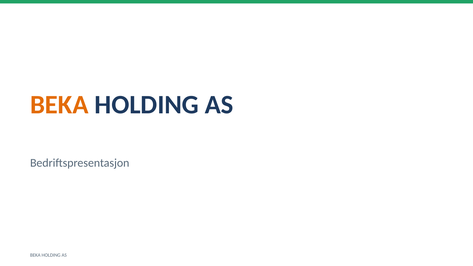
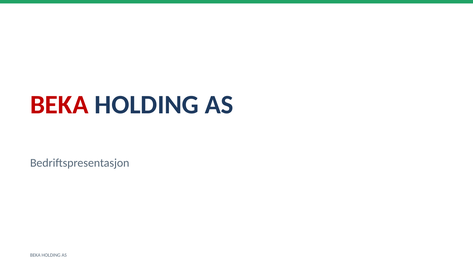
BEKA colour: orange -> red (59, 105)
